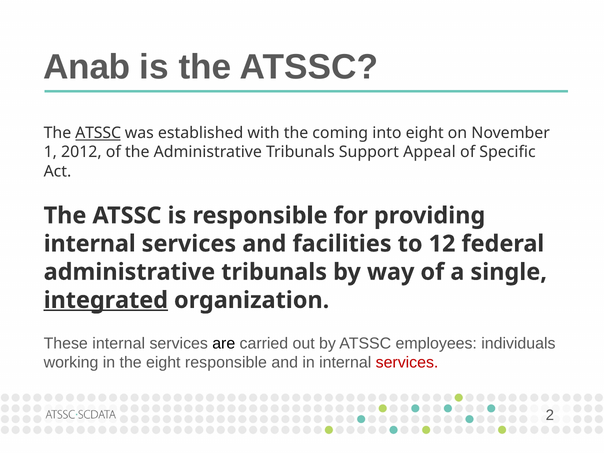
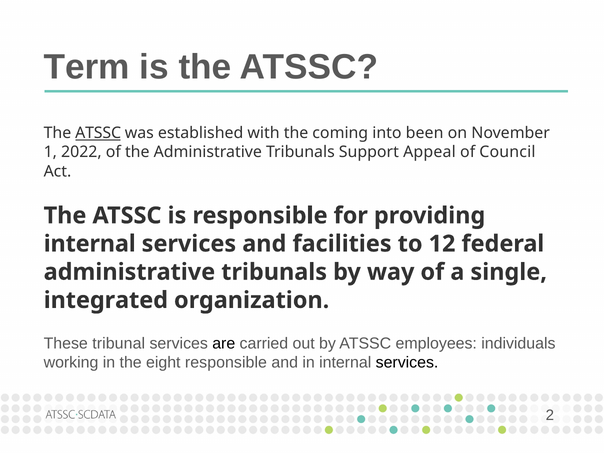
Anab: Anab -> Term (87, 67)
into eight: eight -> been (425, 133)
2012: 2012 -> 2022 (81, 152)
Specific: Specific -> Council (507, 152)
integrated underline: present -> none (106, 300)
These internal: internal -> tribunal (119, 344)
services colour: red -> black (407, 363)
